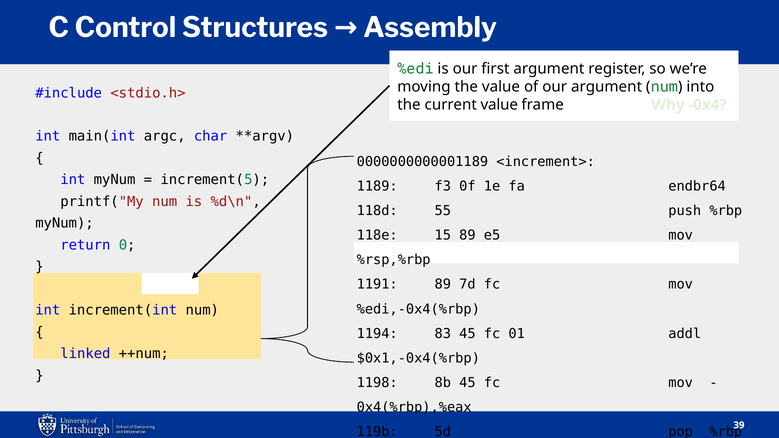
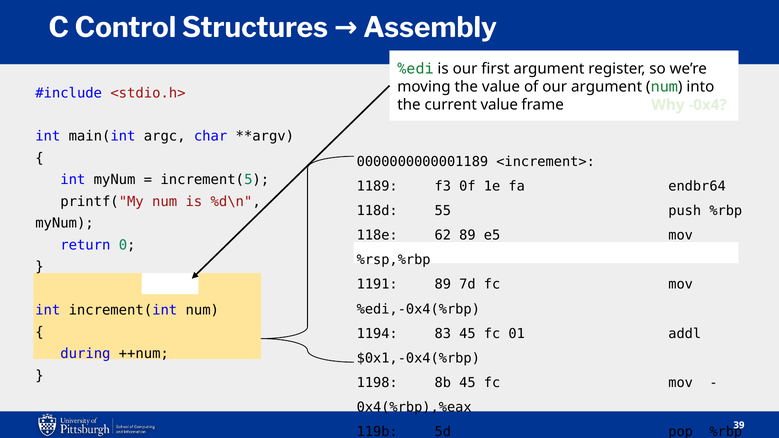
15: 15 -> 62 (443, 235)
linked: linked -> during (85, 354)
